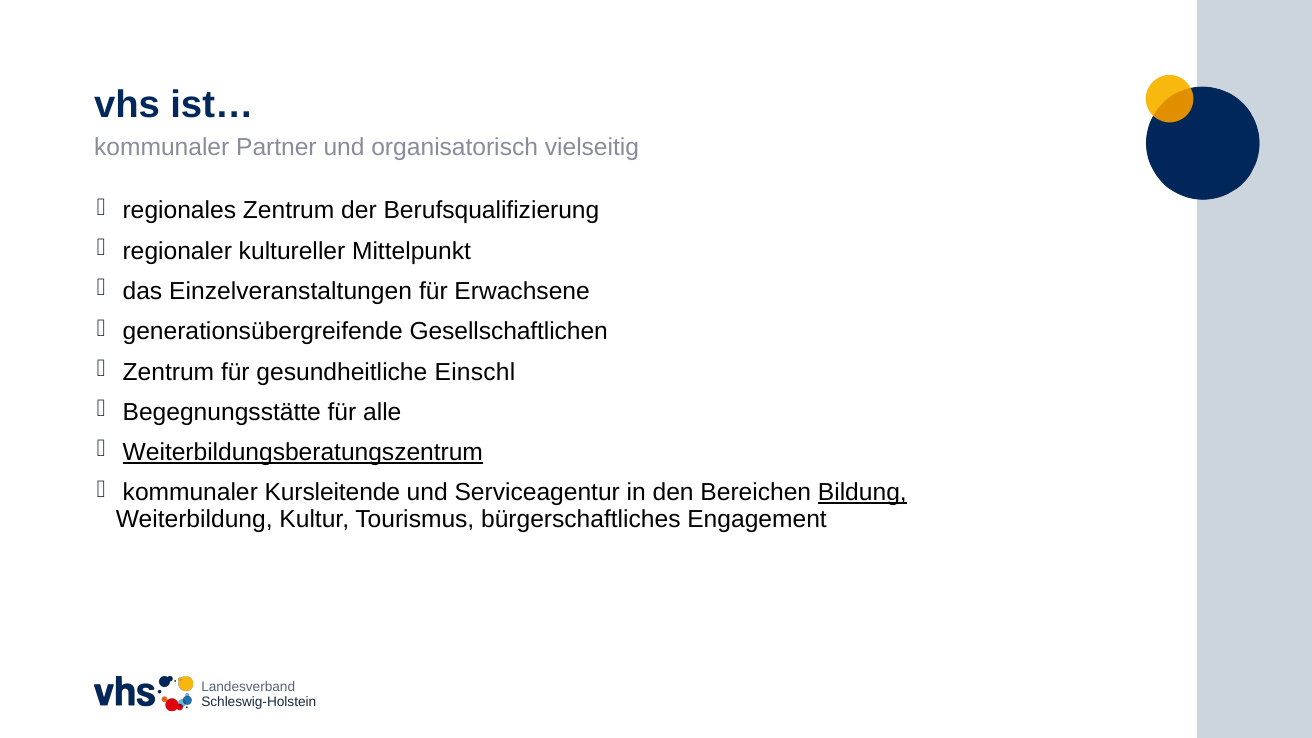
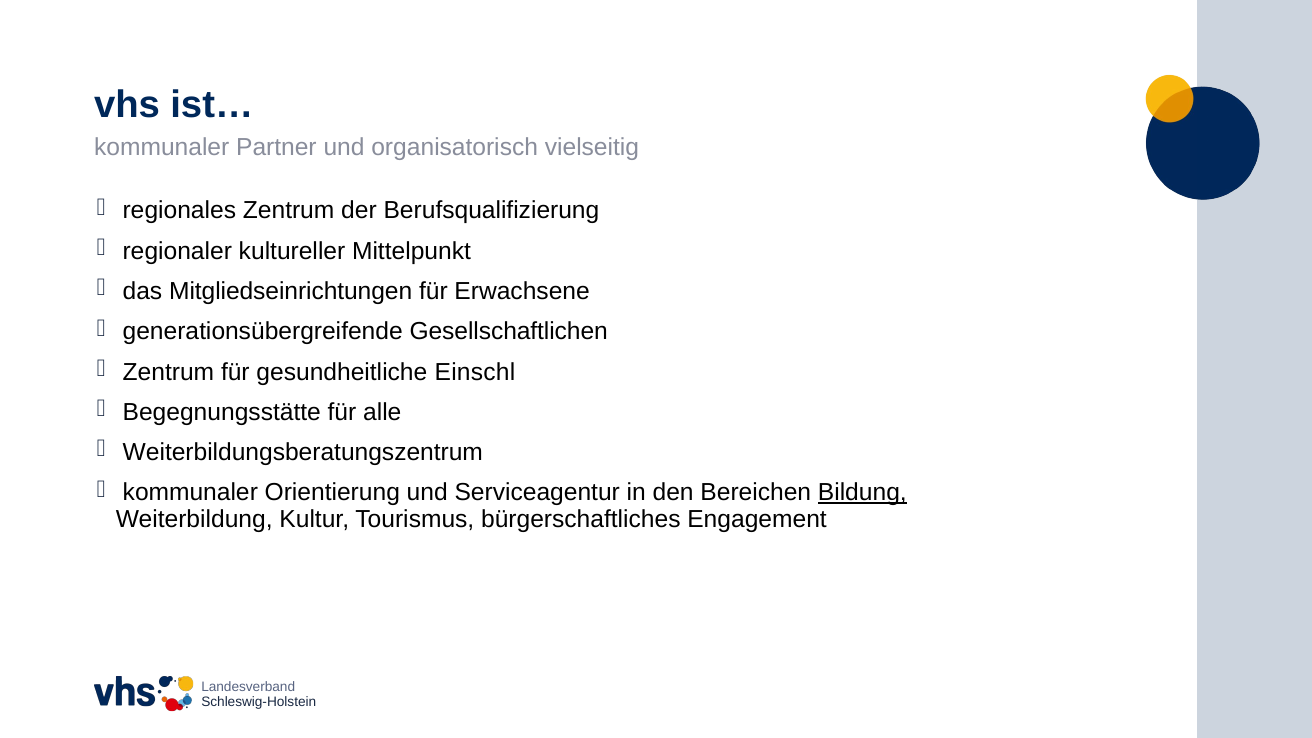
Einzelveranstaltungen: Einzelveranstaltungen -> Mitgliedseinrichtungen (291, 291)
Weiterbildungsberatungszentrum underline: present -> none (303, 452)
Kursleitende: Kursleitende -> Orientierung (332, 493)
